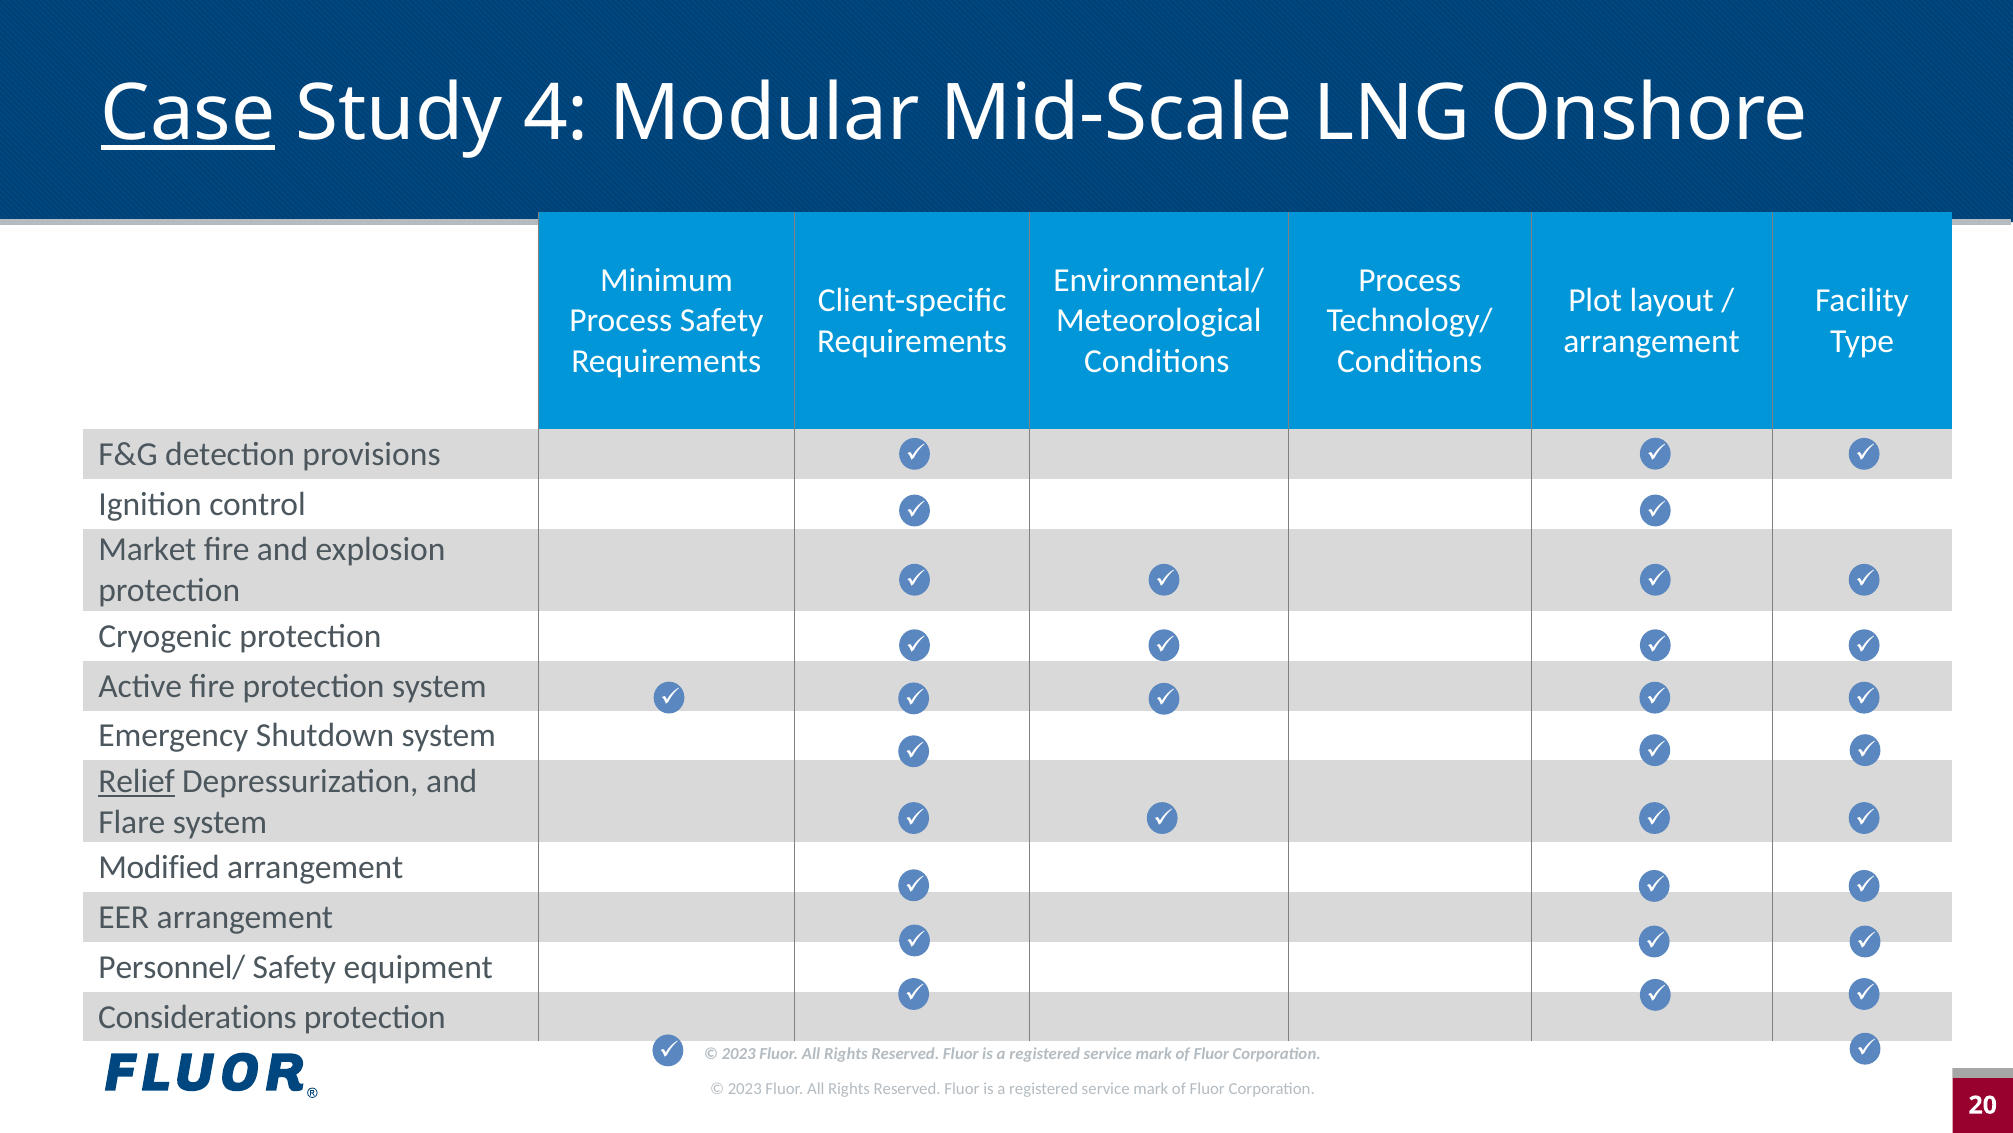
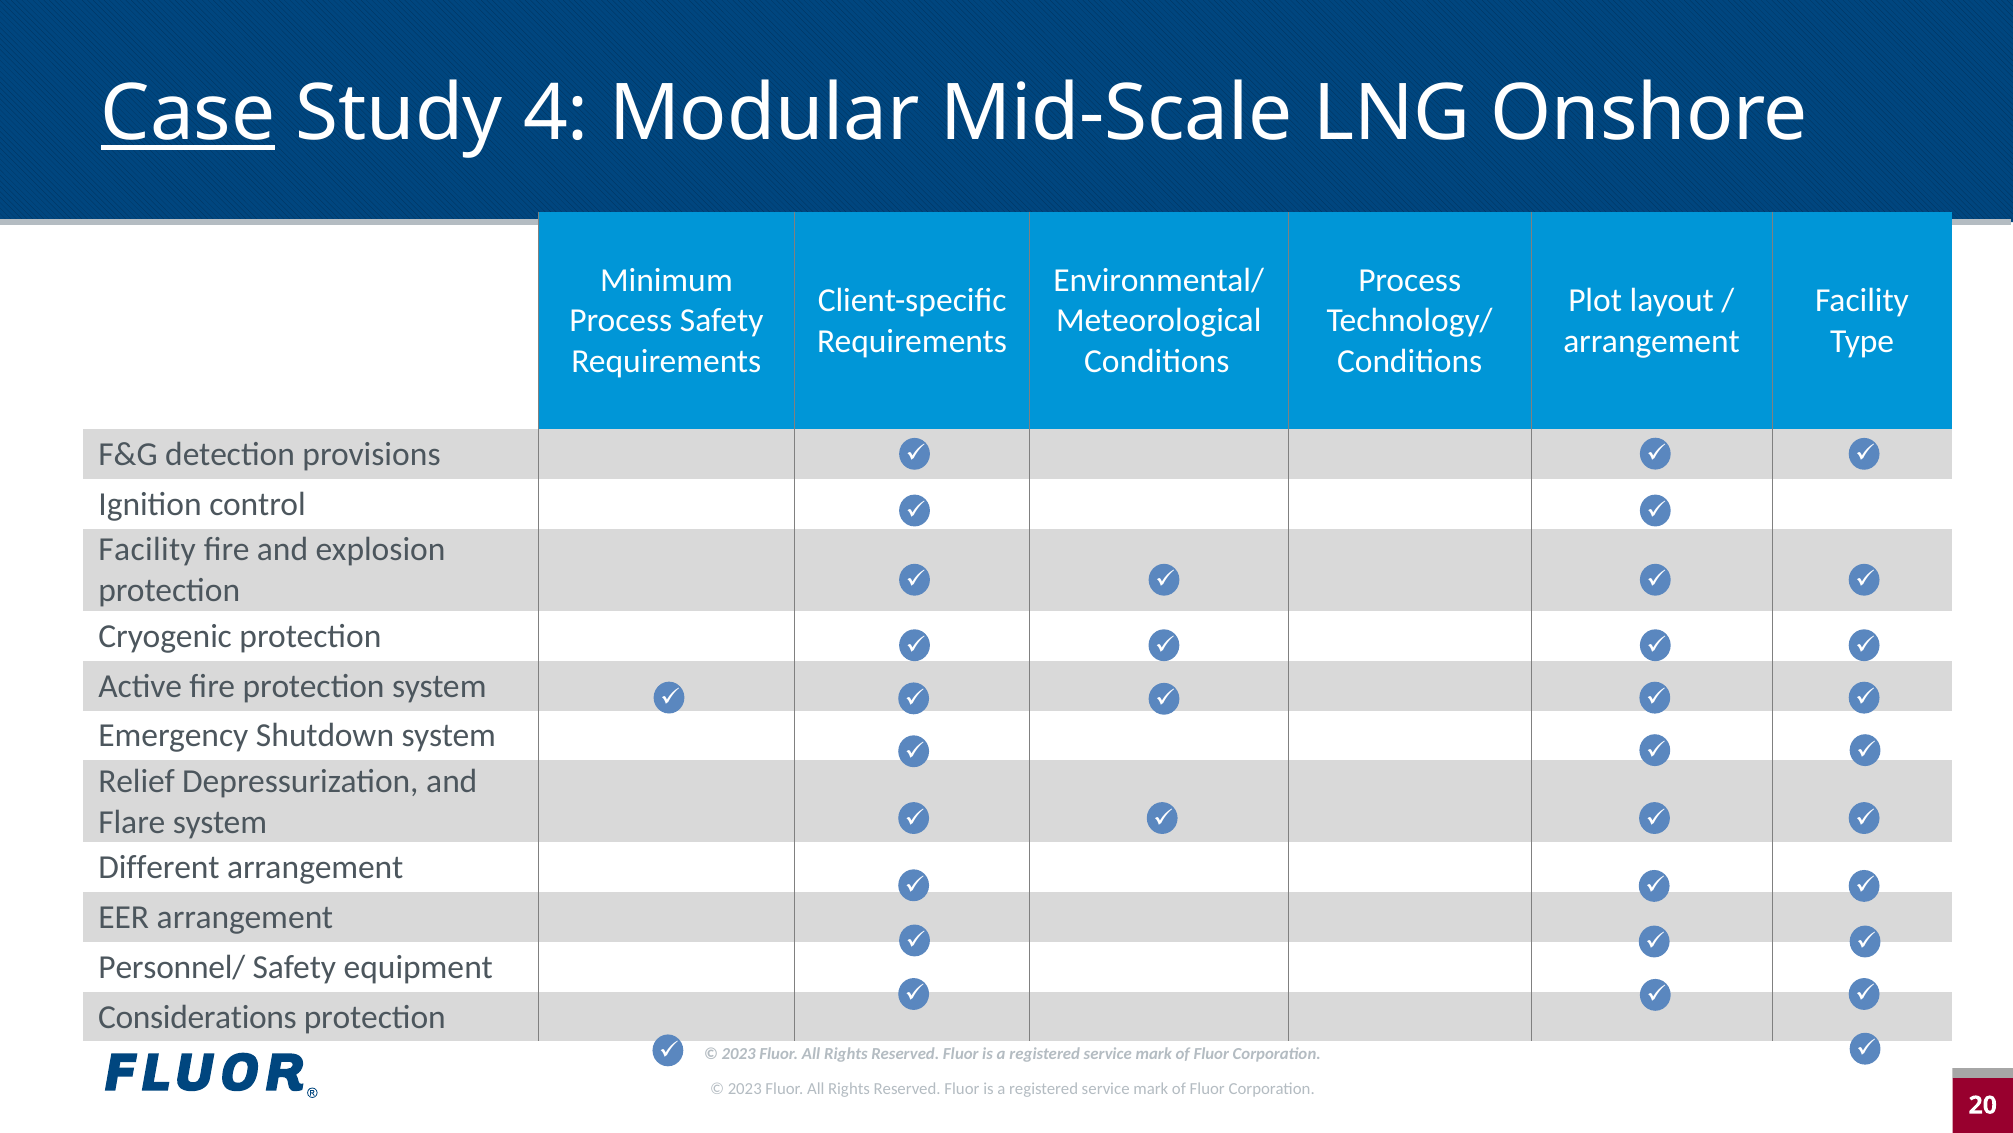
Market: Market -> Facility (147, 550)
Relief underline: present -> none (137, 781)
Modified: Modified -> Different (159, 867)
